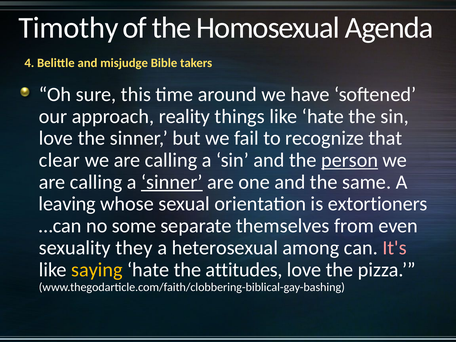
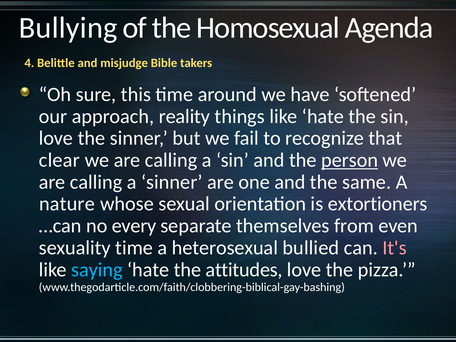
Timothy: Timothy -> Bullying (68, 28)
sinner underline: present -> none (172, 182)
leaving: leaving -> nature (67, 204)
some: some -> every (134, 226)
sexuality they: they -> time (134, 248)
among: among -> bullied (311, 248)
saying colour: yellow -> light blue (97, 270)
